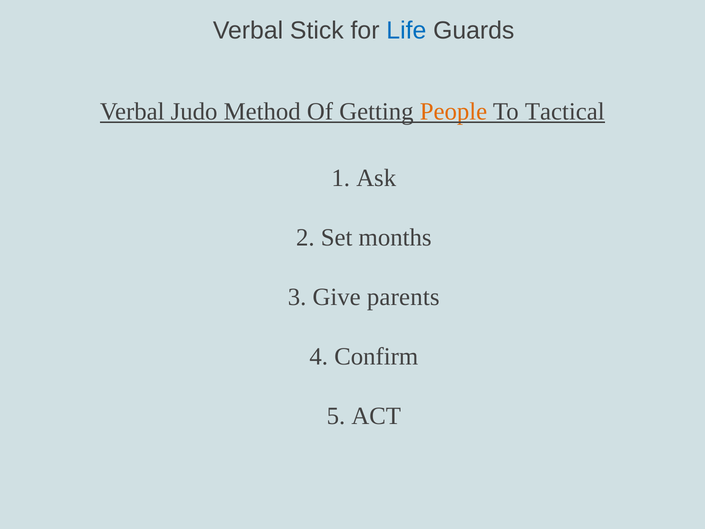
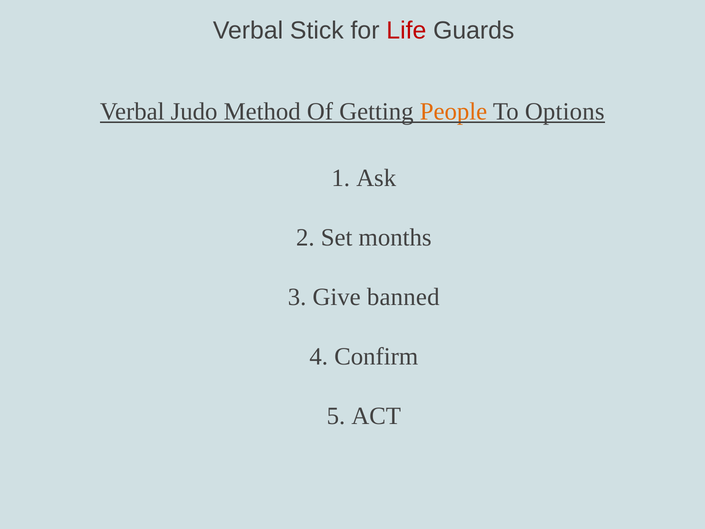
Life colour: blue -> red (406, 31)
Tactical: Tactical -> Options (565, 111)
parents: parents -> banned (403, 297)
